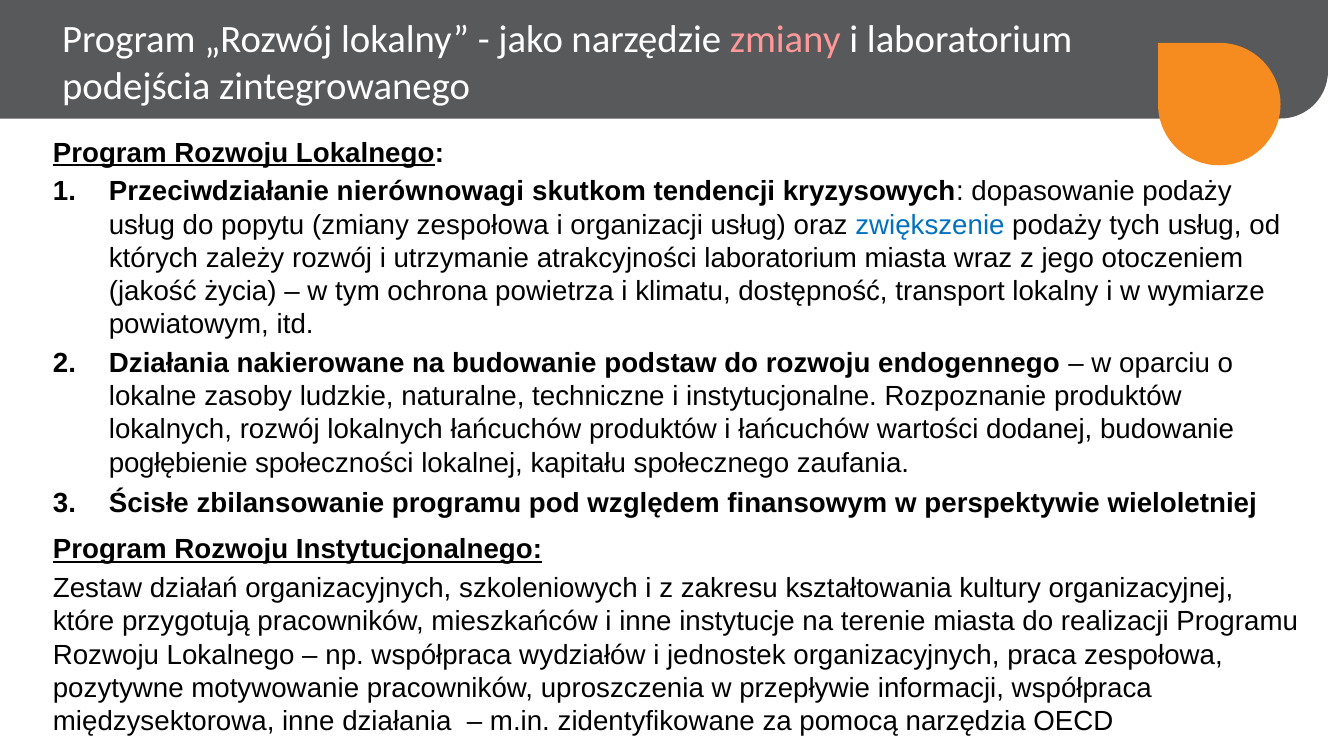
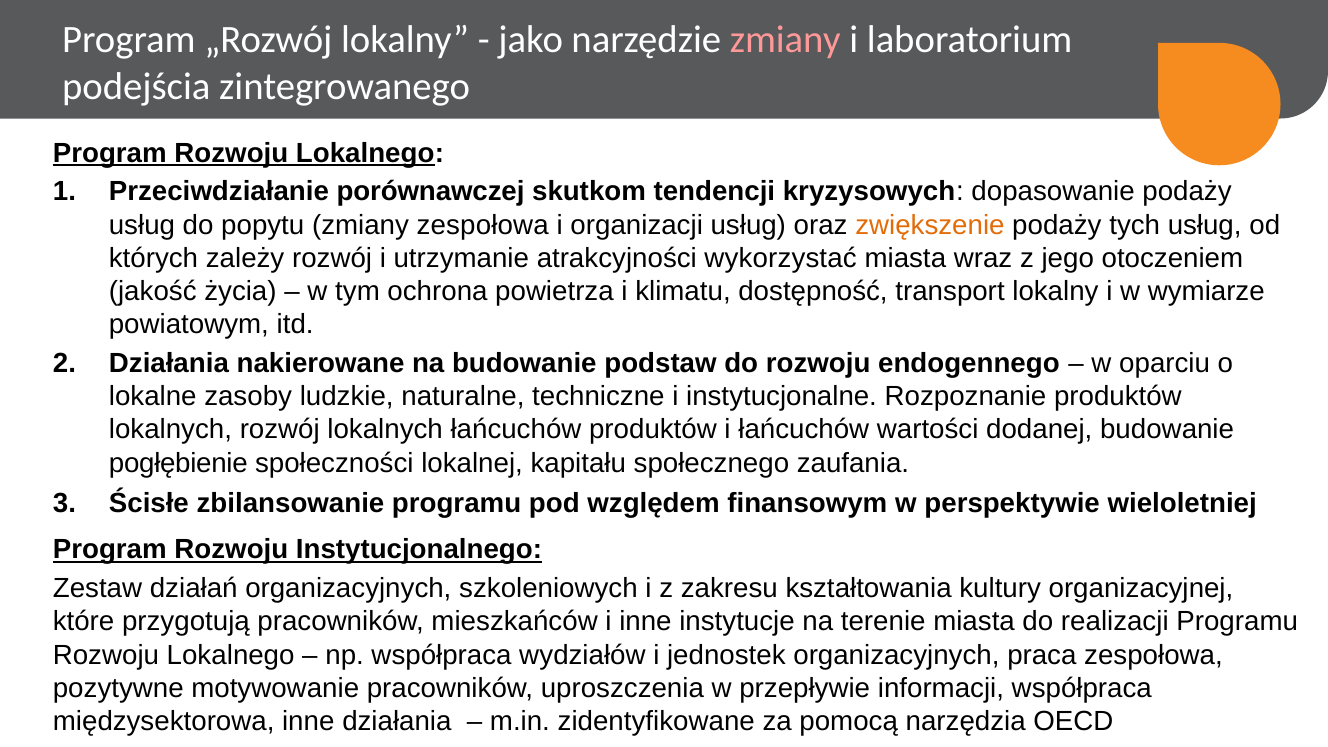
nierównowagi: nierównowagi -> porównawczej (431, 192)
zwiększenie colour: blue -> orange (930, 225)
atrakcyjności laboratorium: laboratorium -> wykorzystać (781, 258)
